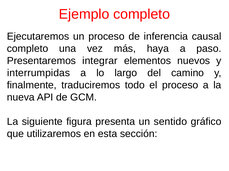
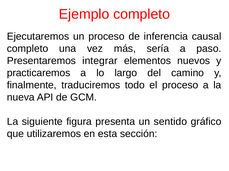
haya: haya -> sería (158, 49)
interrumpidas: interrumpidas -> practicaremos (39, 73)
